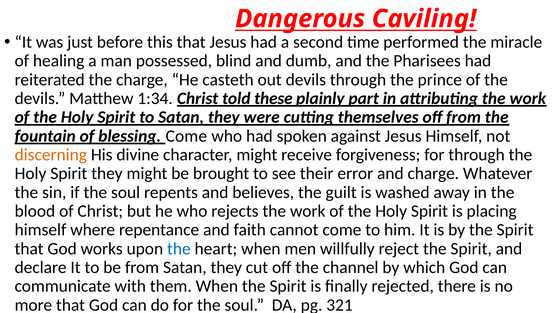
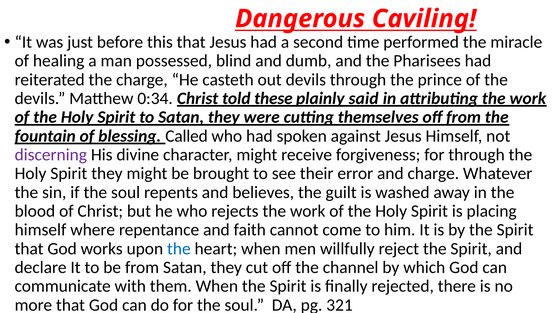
1:34: 1:34 -> 0:34 (155, 99)
part: part -> said (364, 99)
blessing Come: Come -> Called (187, 136)
discerning colour: orange -> purple (51, 155)
